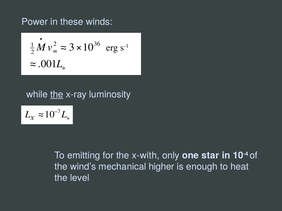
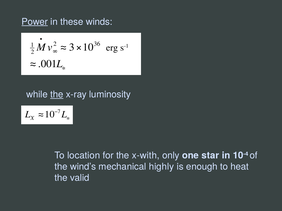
Power underline: none -> present (35, 22)
emitting: emitting -> location (84, 156)
higher: higher -> highly (161, 167)
level: level -> valid (80, 178)
